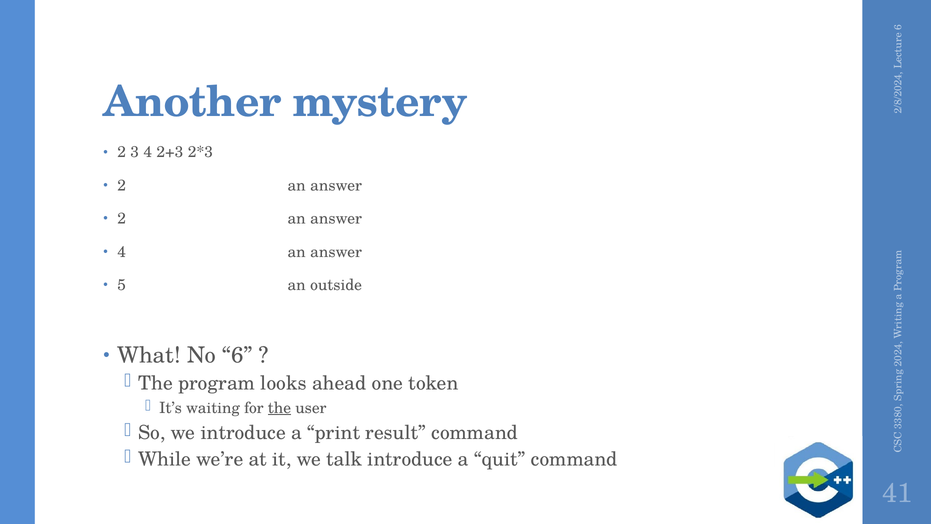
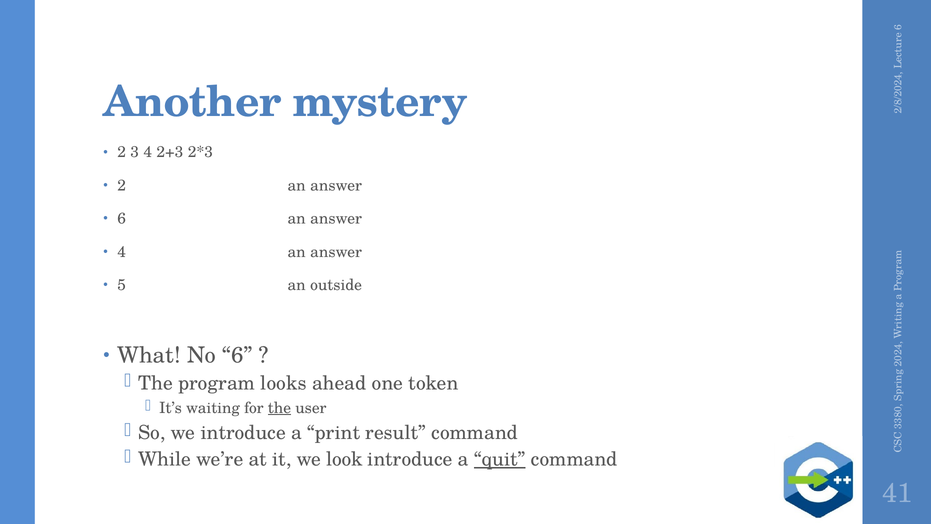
2: 2 -> 6 (122, 219)
talk: talk -> look (344, 459)
quit underline: none -> present (500, 459)
